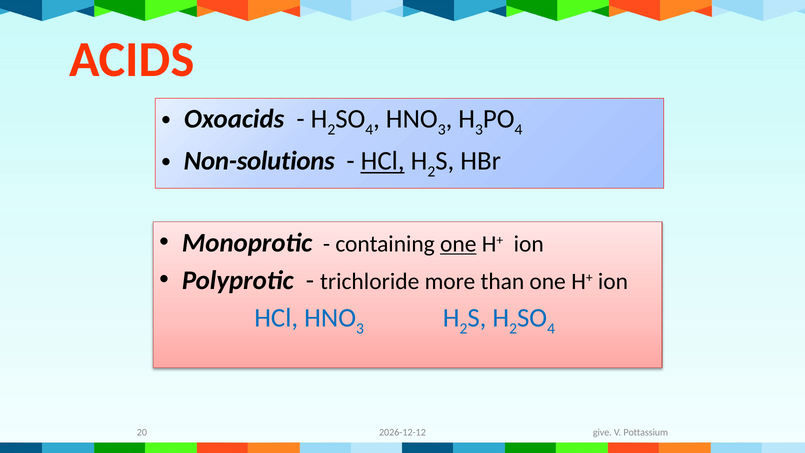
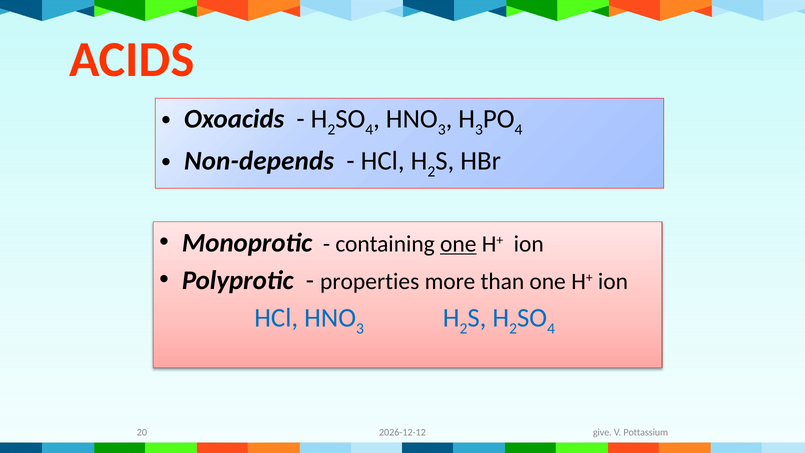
Non-solutions: Non-solutions -> Non-depends (259, 161)
HCl underline: present -> none (383, 161)
trichloride: trichloride -> properties (370, 281)
